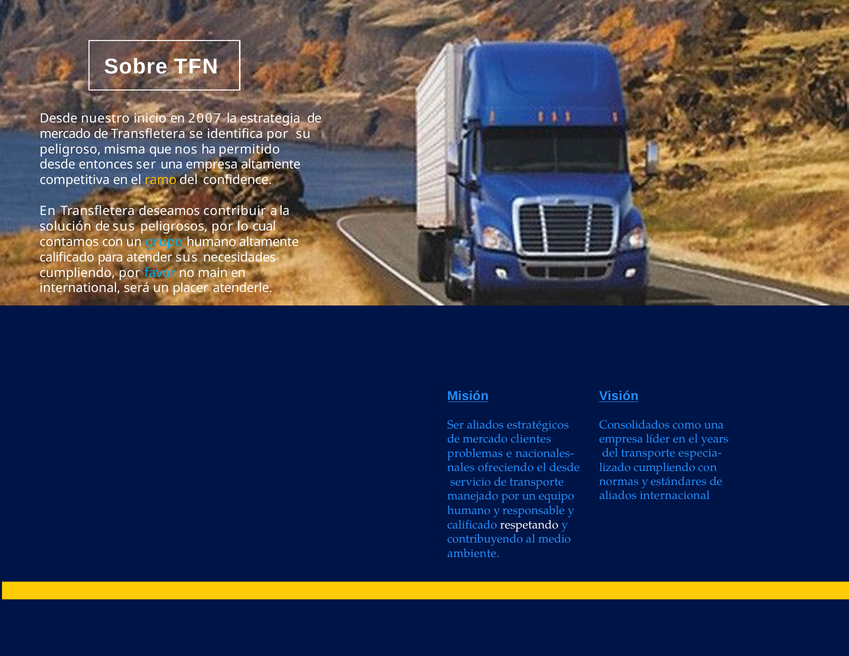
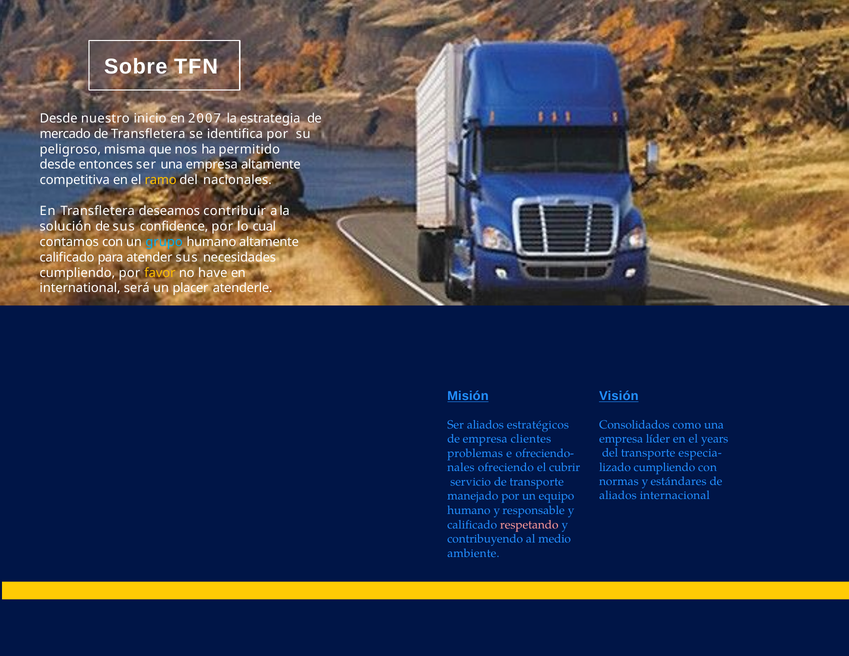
confidence: confidence -> nacionales (237, 180)
peligrosos: peligrosos -> confidence (174, 226)
favor colour: light blue -> yellow (160, 273)
main: main -> have (213, 273)
mercado: mercado -> empresa (485, 439)
nacionales-: nacionales- -> ofreciendo- (545, 453)
el desde: desde -> cubrir (565, 468)
respetando colour: white -> pink (529, 525)
